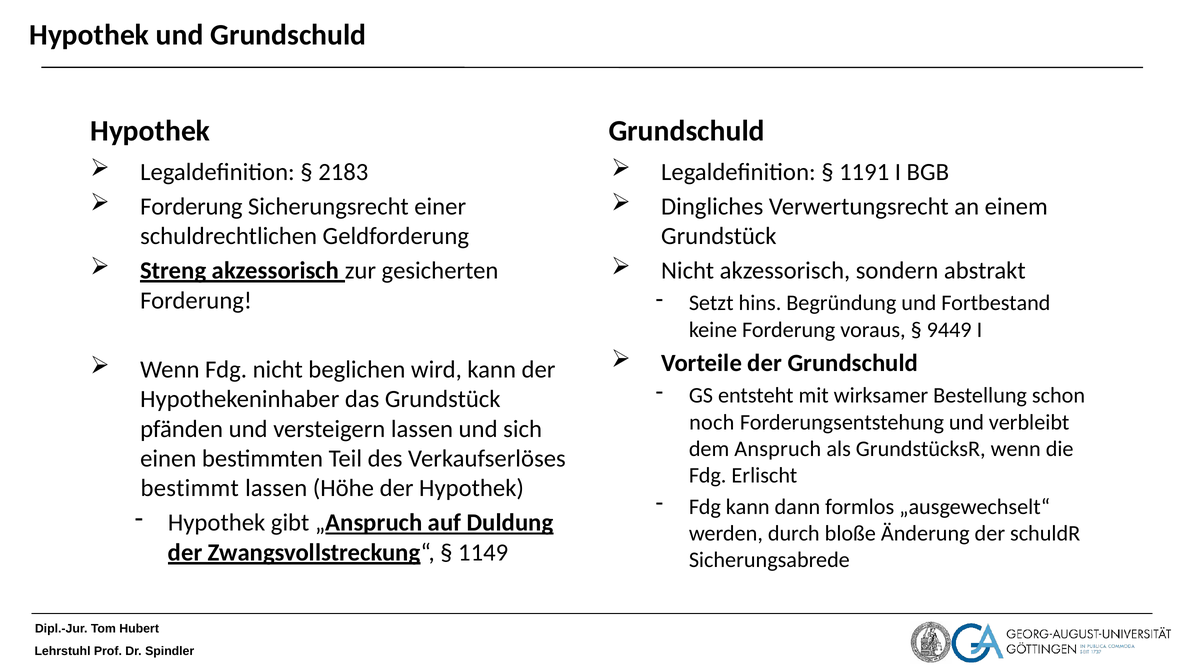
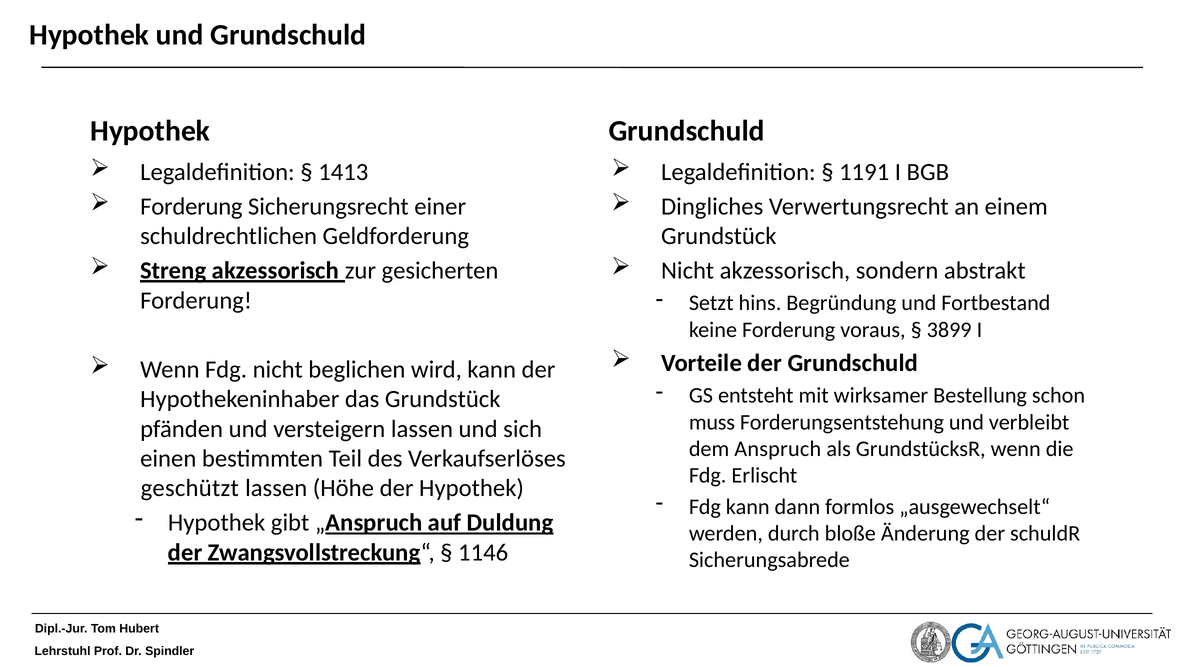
2183: 2183 -> 1413 (343, 172)
9449: 9449 -> 3899 (949, 330)
noch: noch -> muss (712, 422)
bestimmt: bestimmt -> geschützt (190, 488)
1149: 1149 -> 1146 (483, 552)
